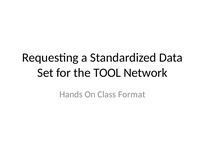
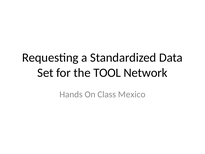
Format: Format -> Mexico (132, 94)
